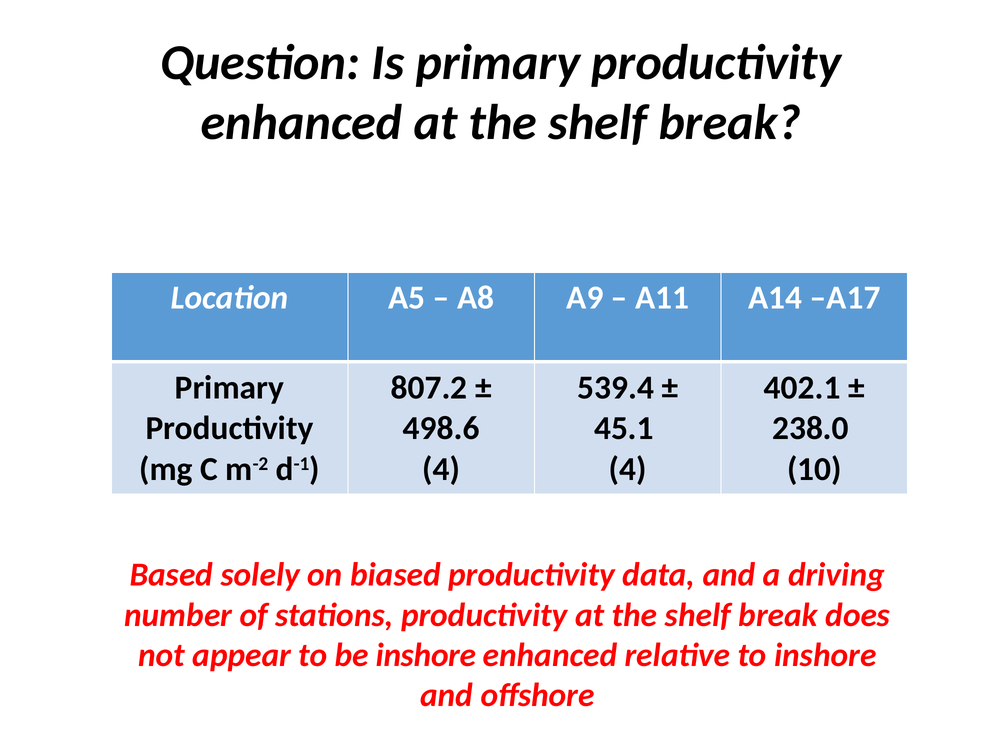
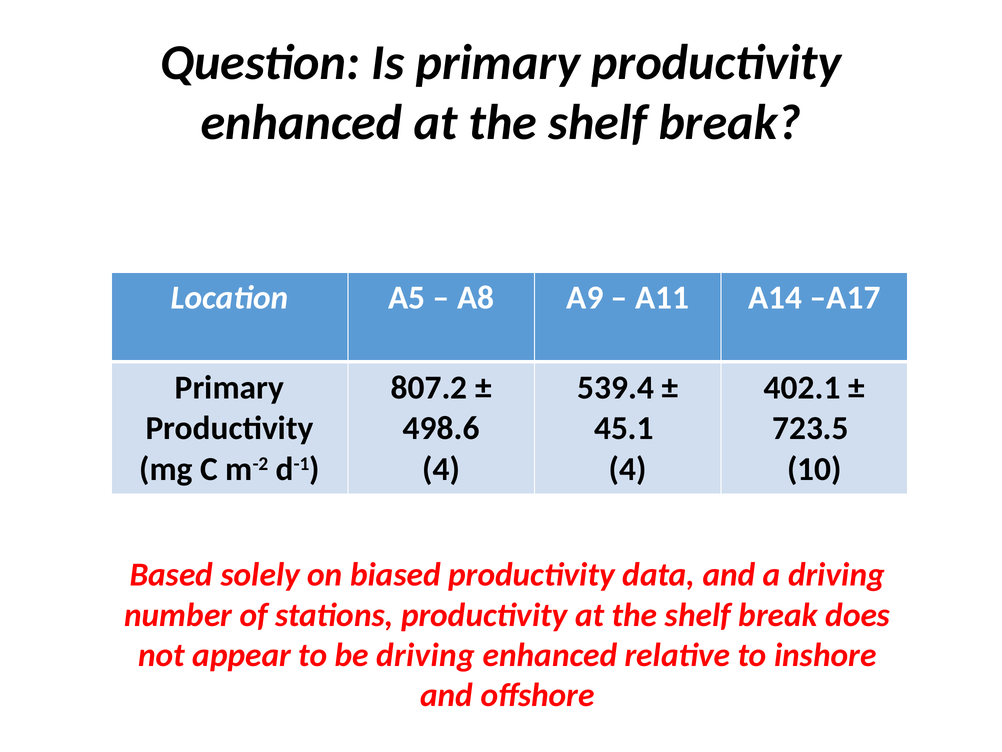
238.0: 238.0 -> 723.5 (811, 428)
be inshore: inshore -> driving (426, 655)
